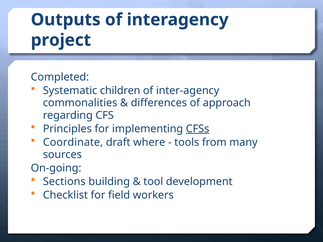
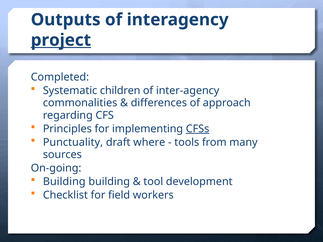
project underline: none -> present (61, 40)
Coordinate: Coordinate -> Punctuality (73, 142)
Sections: Sections -> Building (64, 182)
